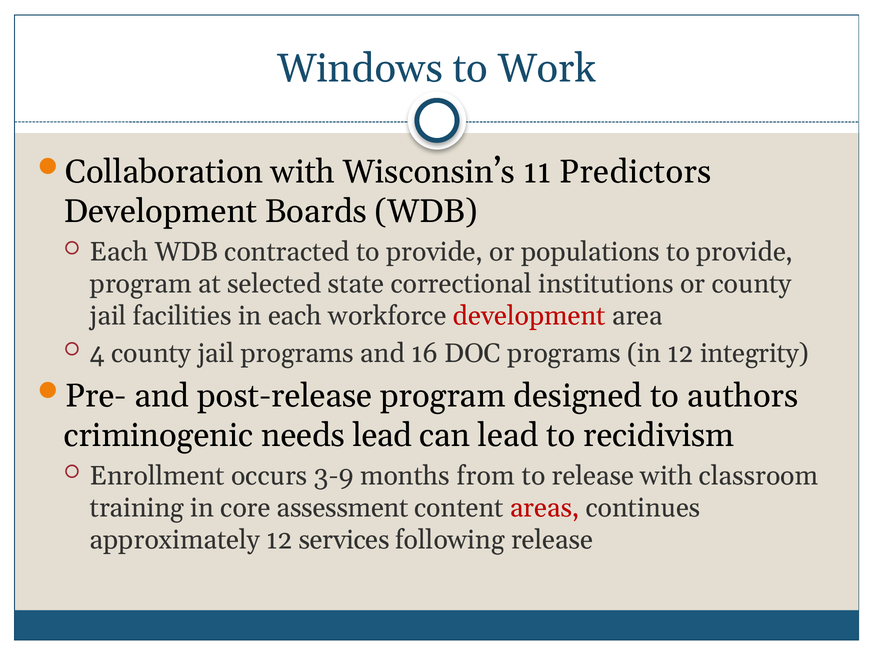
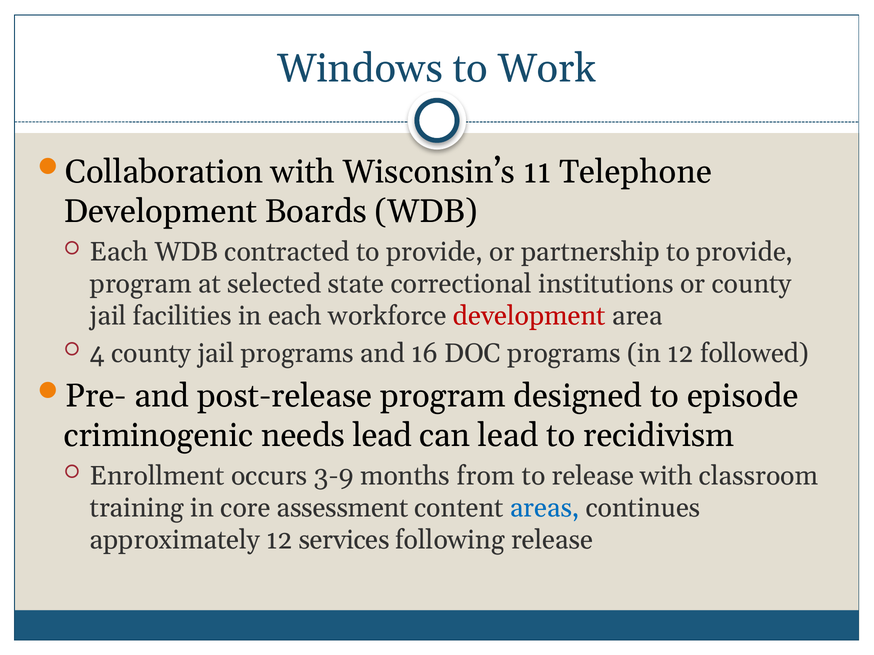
Predictors: Predictors -> Telephone (636, 172)
populations: populations -> partnership (590, 252)
integrity: integrity -> followed (755, 354)
authors: authors -> episode (743, 396)
areas colour: red -> blue (545, 508)
